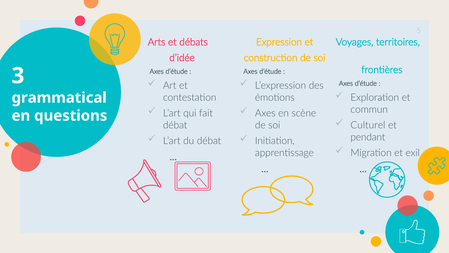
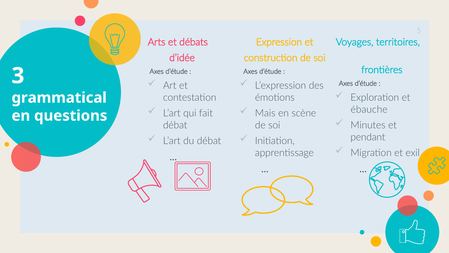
commun: commun -> ébauche (369, 109)
Axes: Axes -> Mais (265, 113)
Culturel: Culturel -> Minutes (368, 125)
